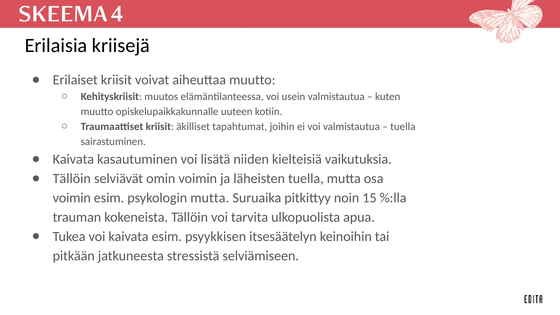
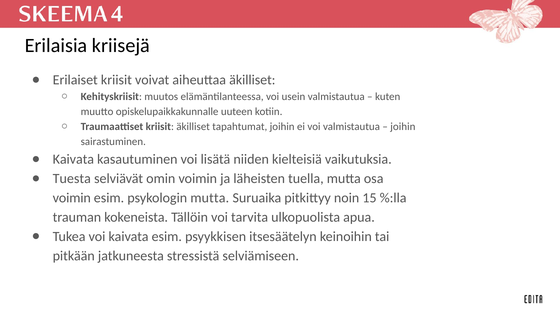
aiheuttaa muutto: muutto -> äkilliset (252, 80)
tuella: tuella -> joihin (403, 127)
Tällöin: Tällöin -> Tuesta (72, 179)
